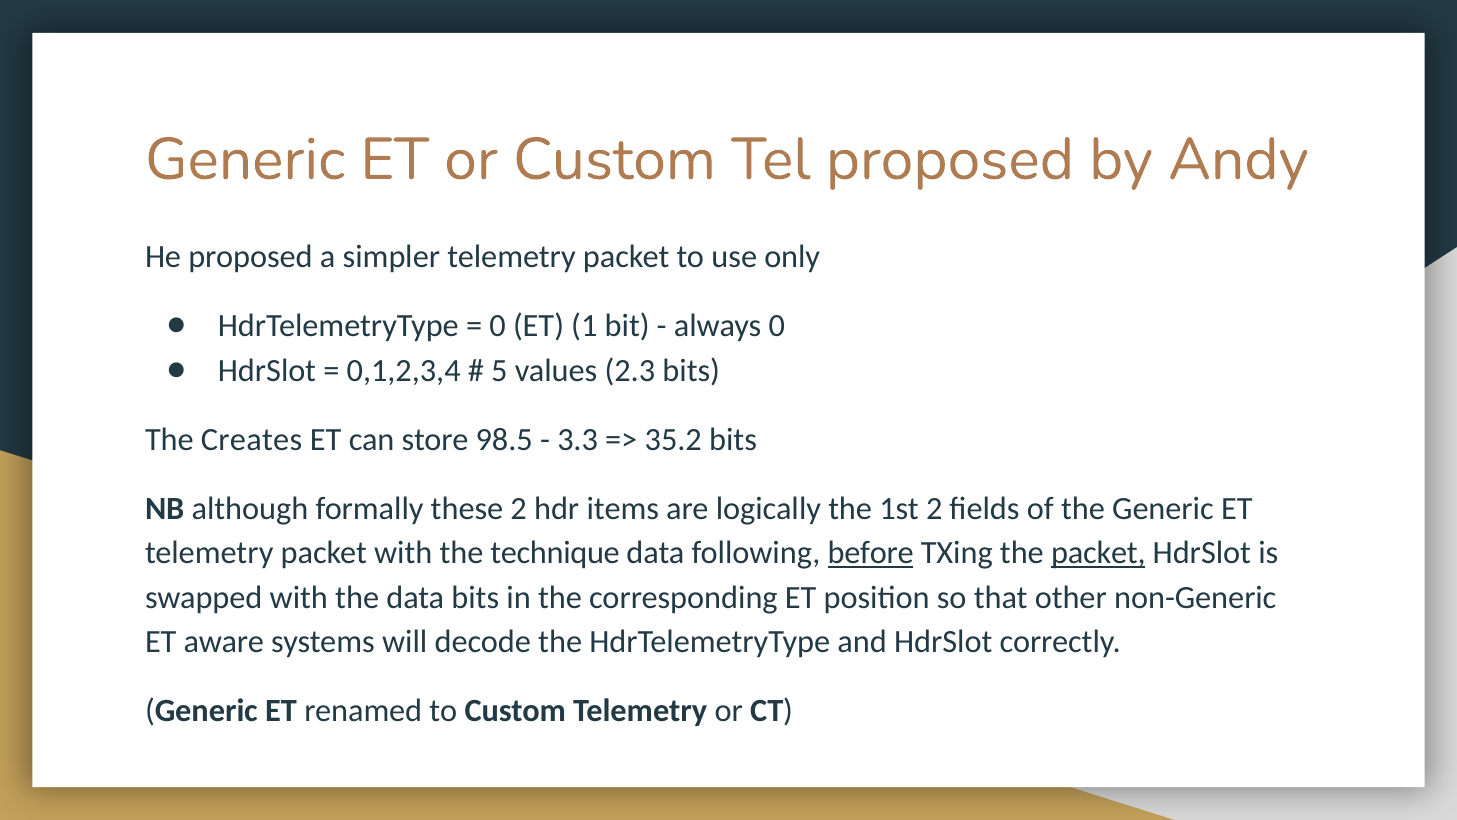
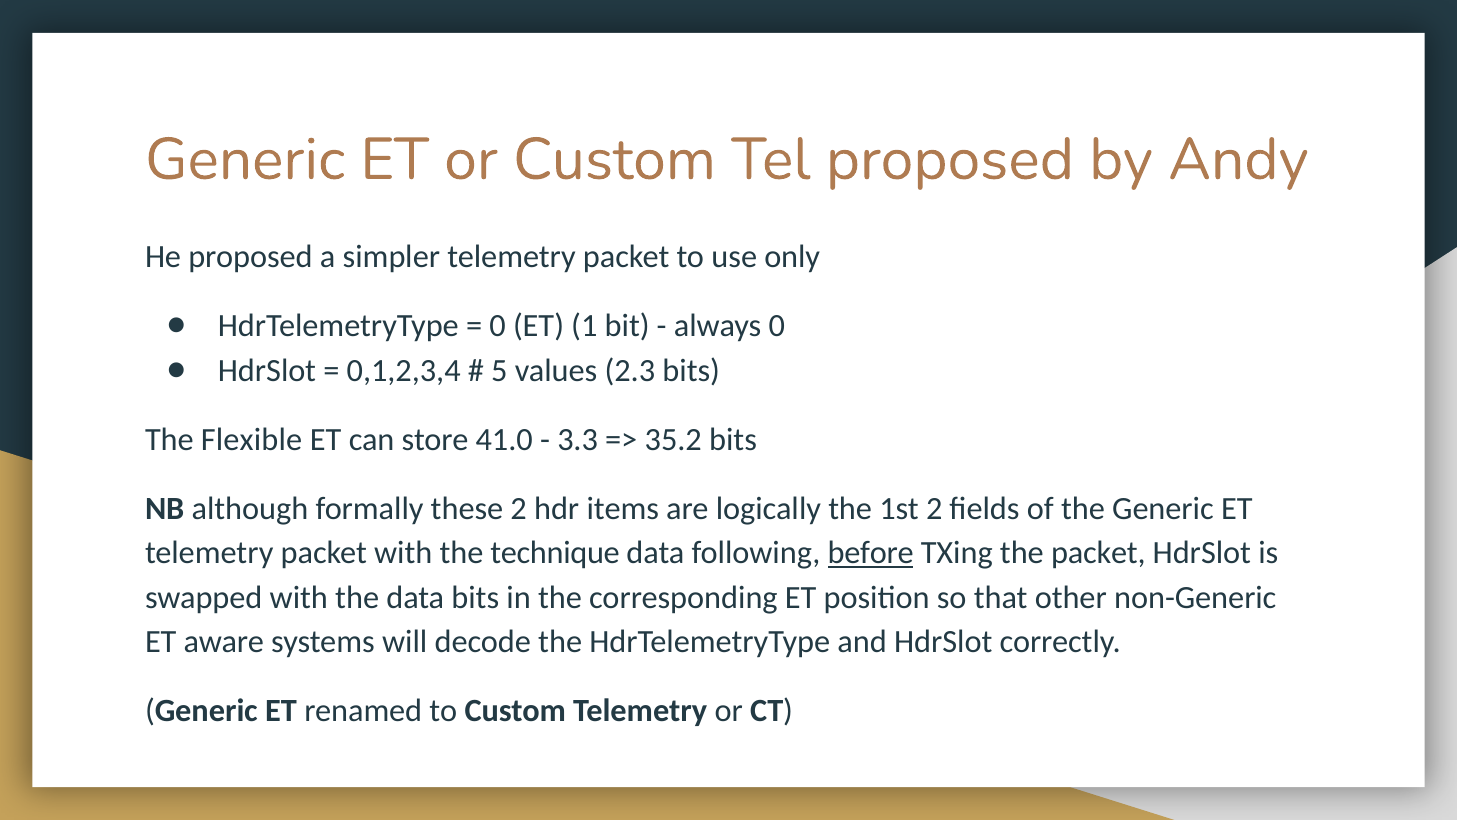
Creates: Creates -> Flexible (252, 439)
98.5: 98.5 -> 41.0 (504, 439)
packet underline: present -> none (1098, 553)
